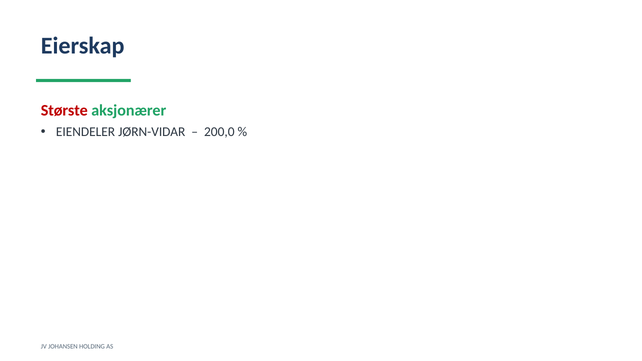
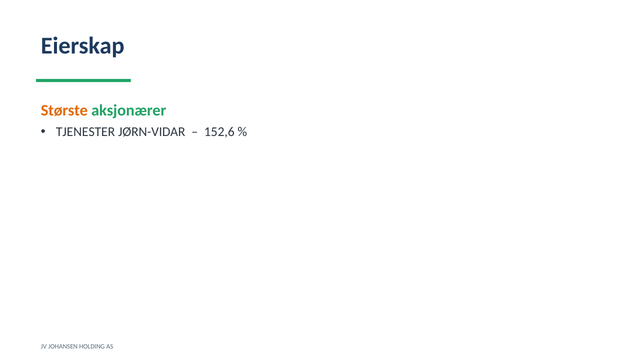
Største colour: red -> orange (64, 111)
EIENDELER: EIENDELER -> TJENESTER (85, 132)
200,0: 200,0 -> 152,6 (219, 132)
